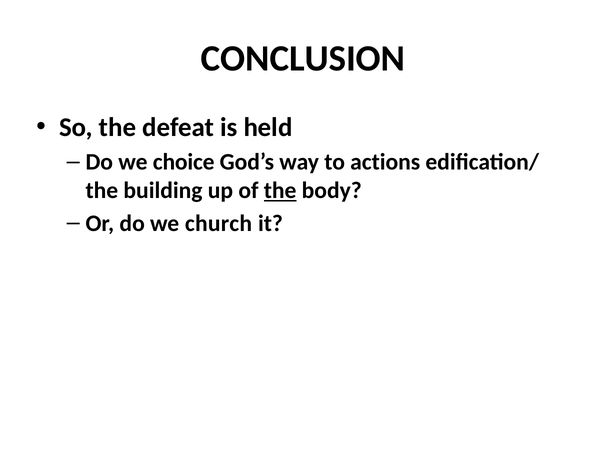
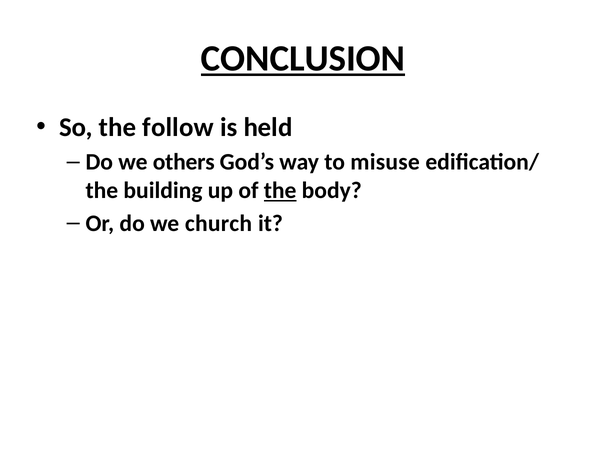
CONCLUSION underline: none -> present (303, 59)
defeat: defeat -> follow (178, 127)
choice: choice -> others (184, 162)
actions: actions -> misuse (385, 162)
